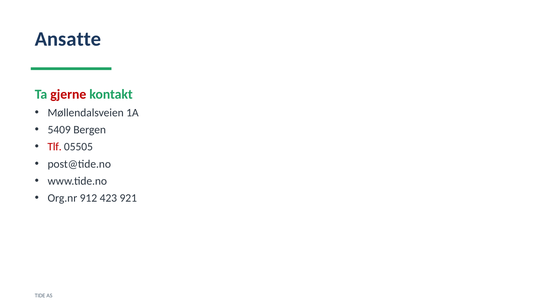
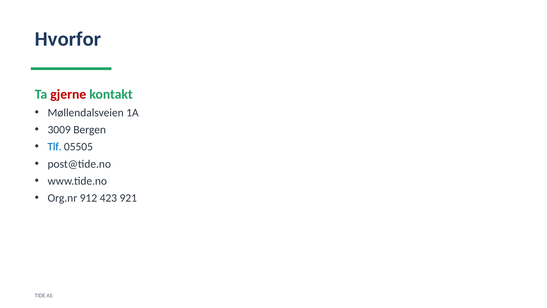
Ansatte: Ansatte -> Hvorfor (68, 39)
5409: 5409 -> 3009 (59, 130)
Tlf colour: red -> blue (55, 147)
